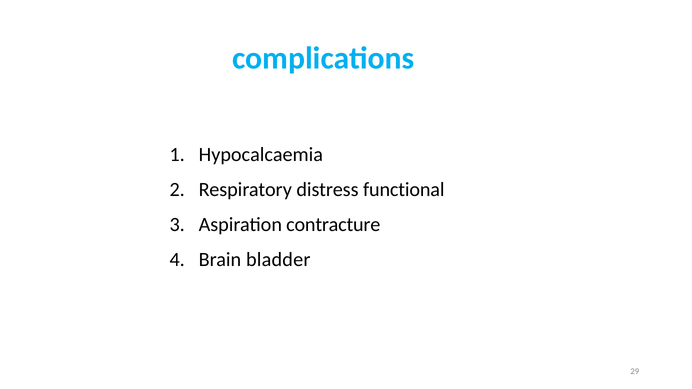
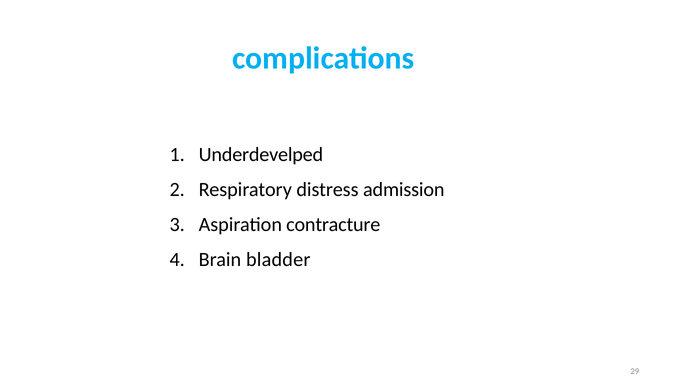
Hypocalcaemia: Hypocalcaemia -> Underdevelped (261, 155)
functional: functional -> admission (404, 190)
